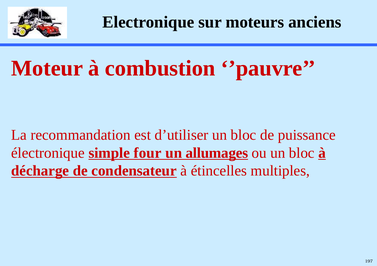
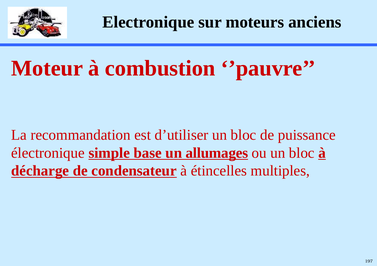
four: four -> base (148, 152)
